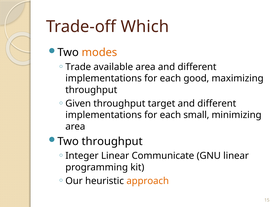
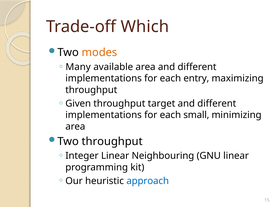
Trade: Trade -> Many (78, 67)
good: good -> entry (196, 78)
Communicate: Communicate -> Neighbouring (163, 156)
approach colour: orange -> blue (148, 181)
